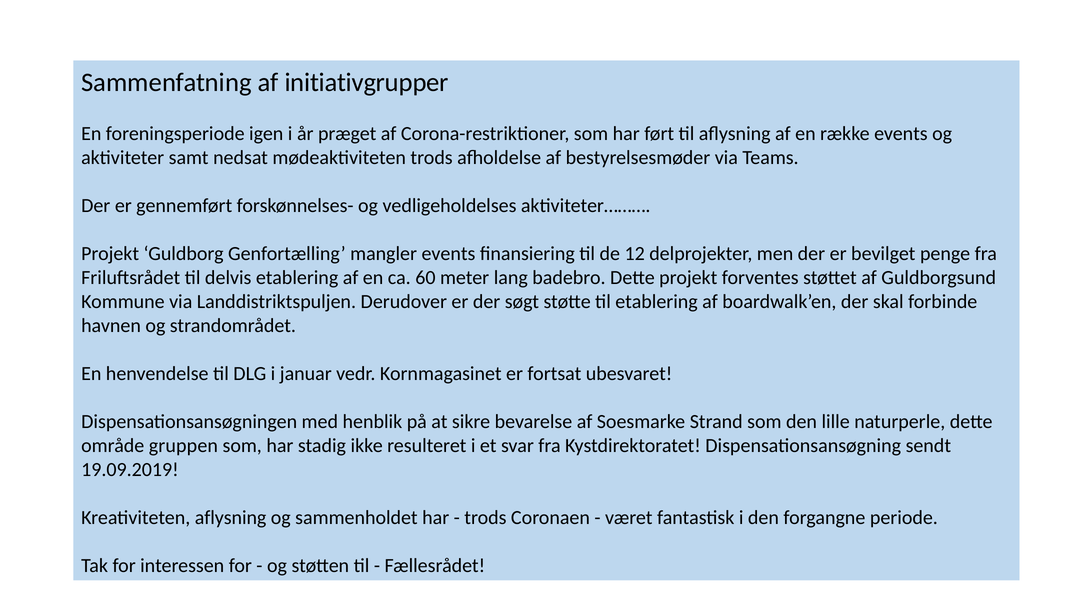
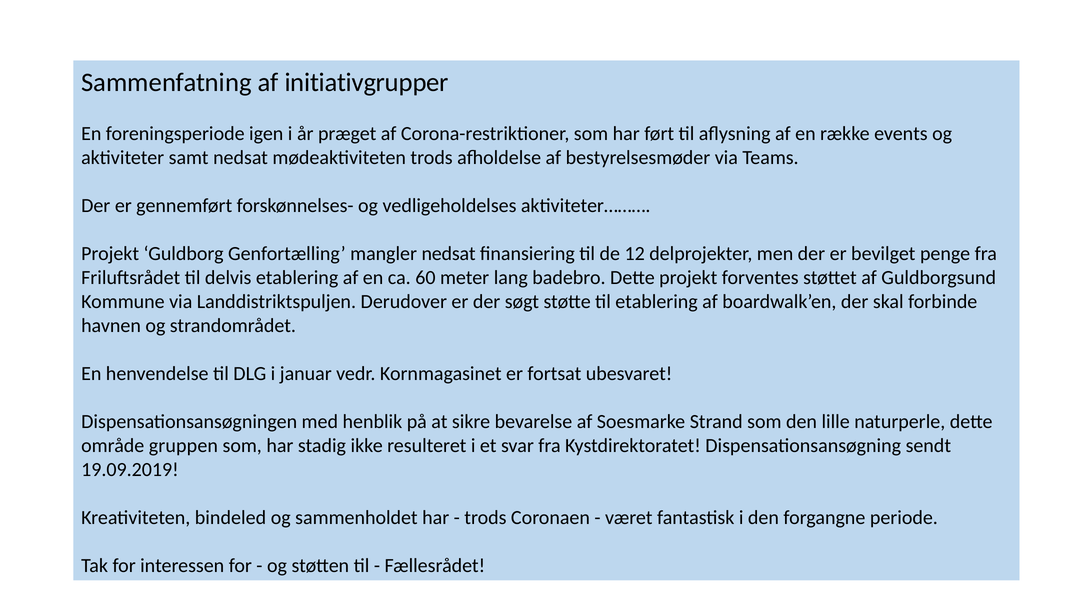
mangler events: events -> nedsat (449, 254)
Kreativiteten aflysning: aflysning -> bindeled (231, 518)
